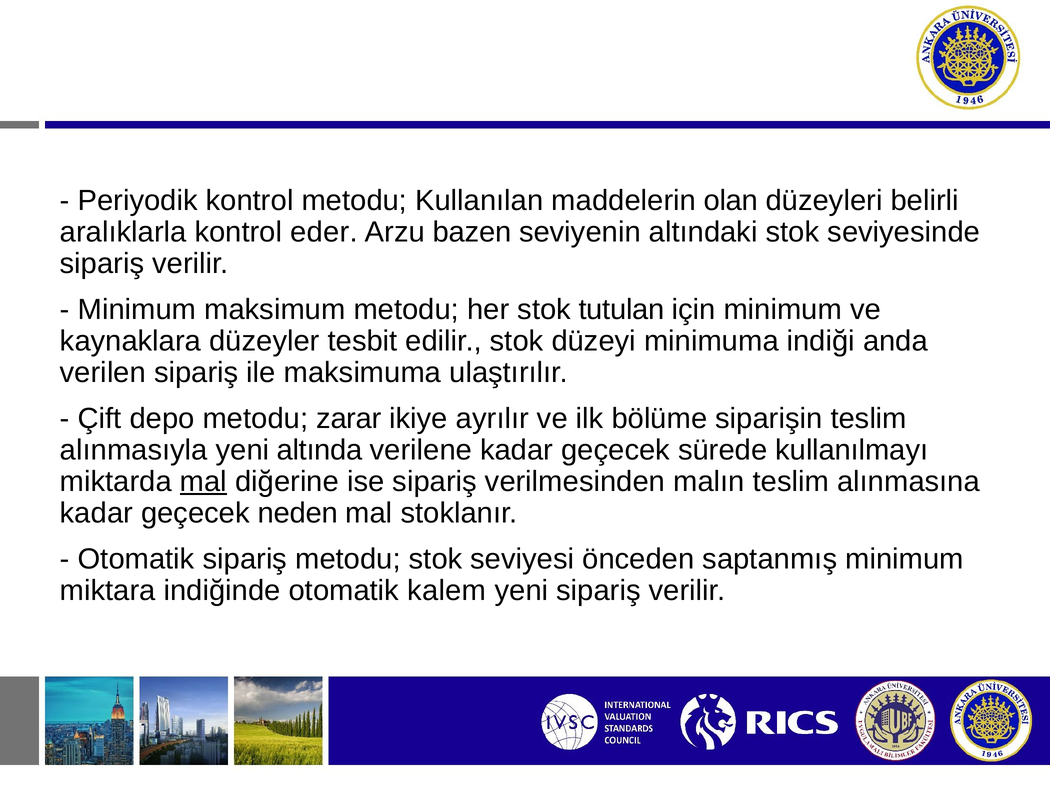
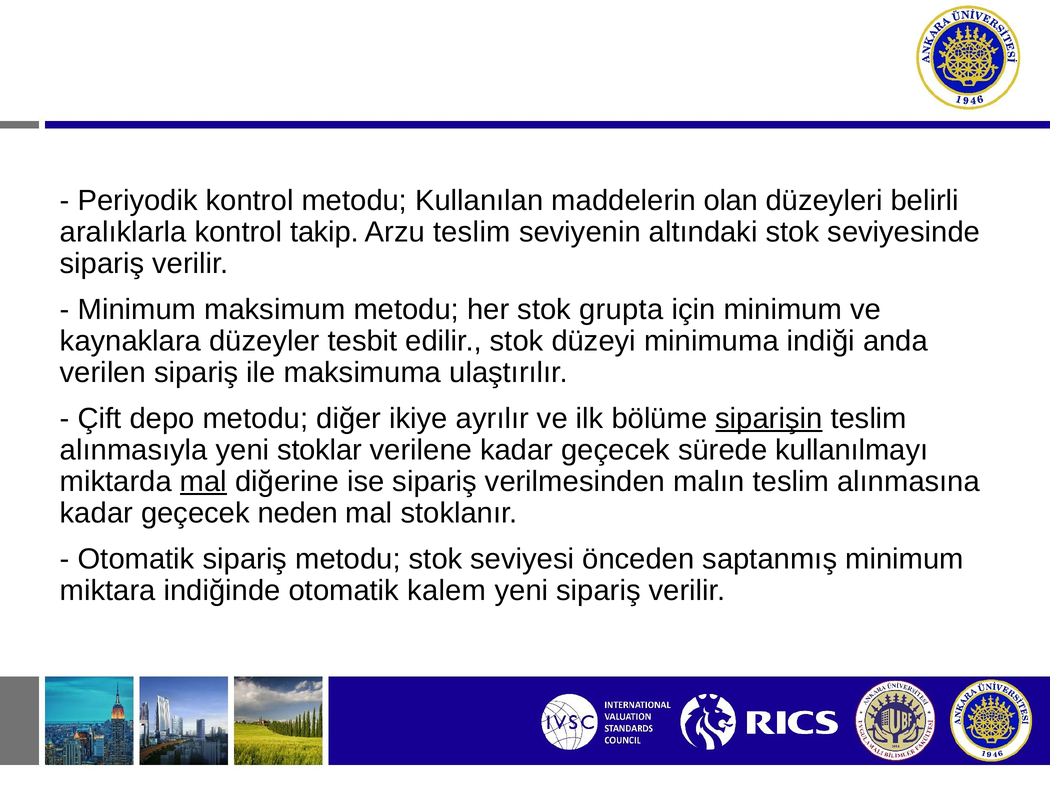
eder: eder -> takip (324, 232)
Arzu bazen: bazen -> teslim (472, 232)
tutulan: tutulan -> grupta (621, 310)
zarar: zarar -> diğer (349, 419)
siparişin underline: none -> present (769, 419)
altında: altında -> stoklar (320, 450)
